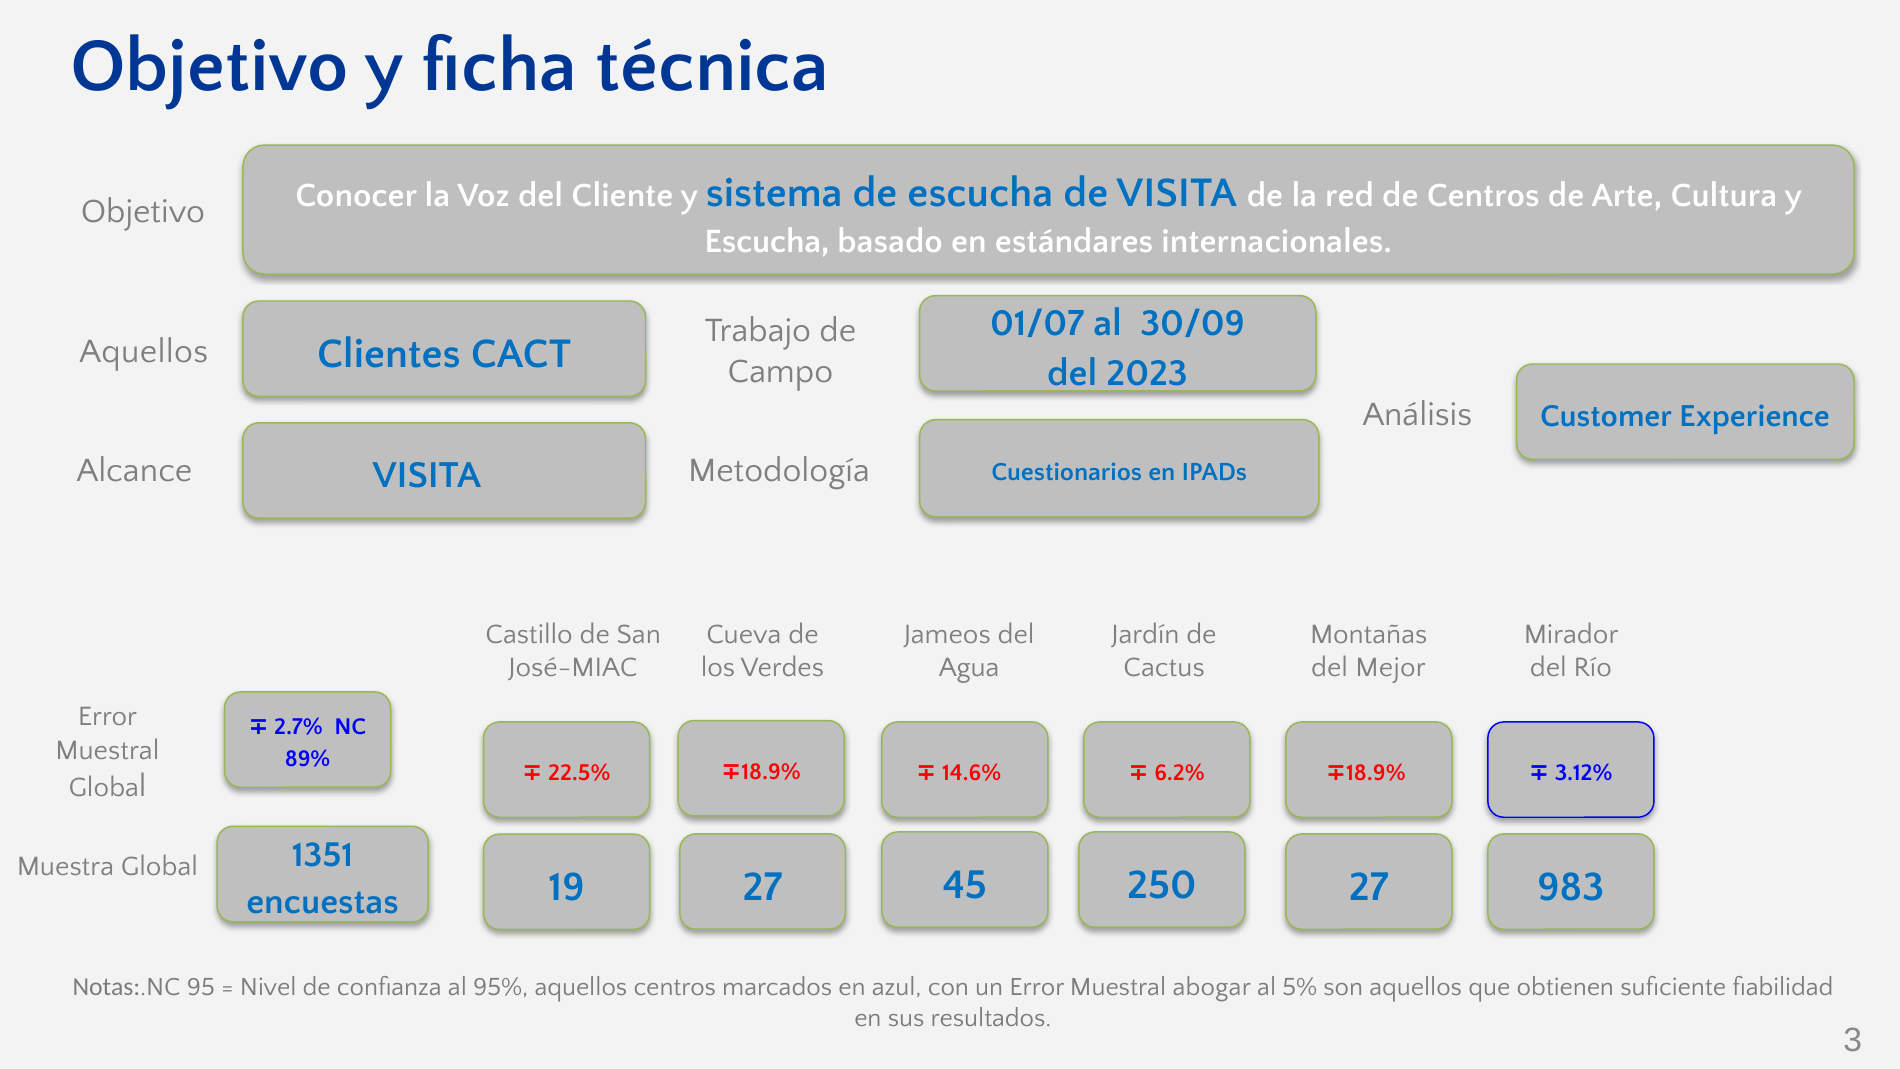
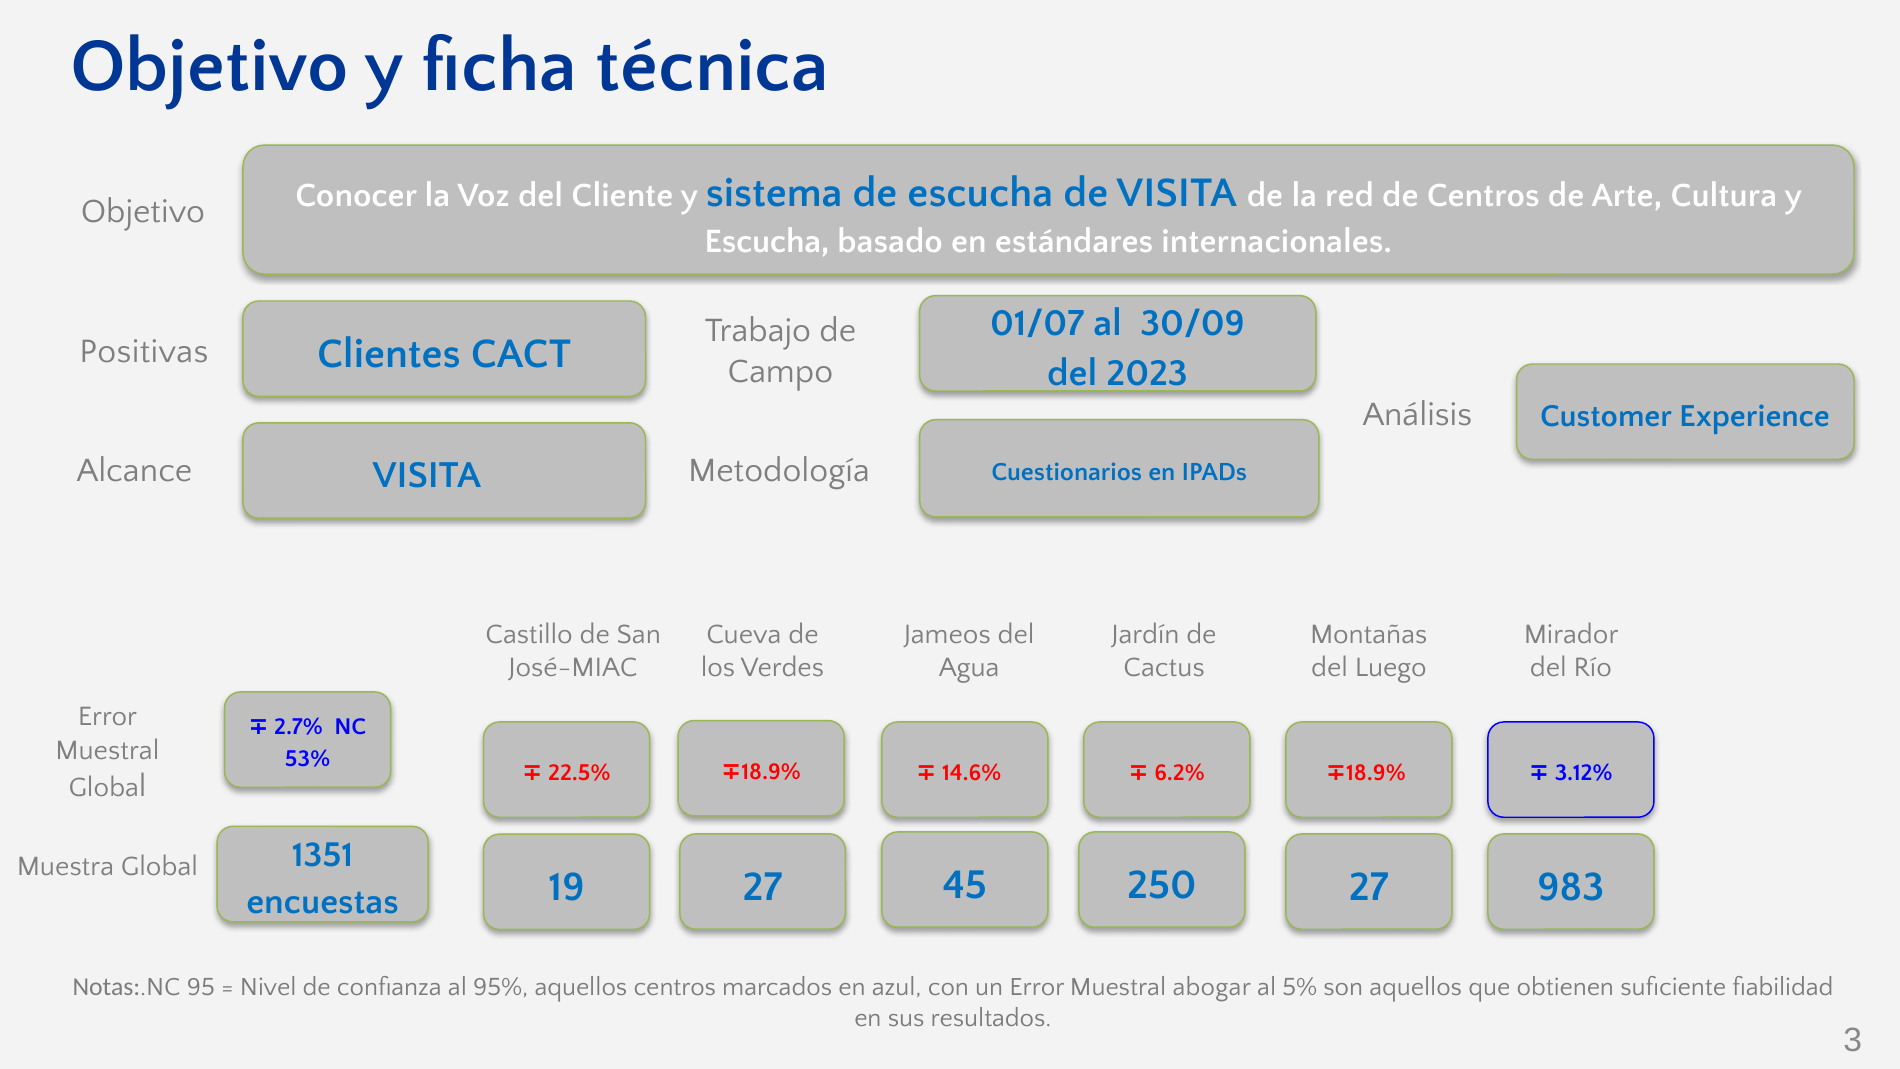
Aquellos: Aquellos -> Positivas (144, 351)
Mejor: Mejor -> Luego (1391, 667)
89%: 89% -> 53% (308, 758)
